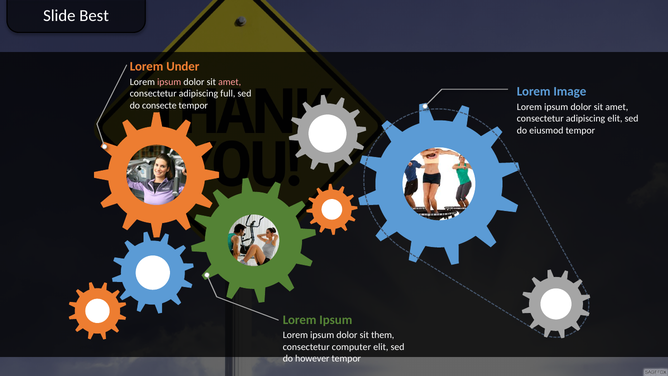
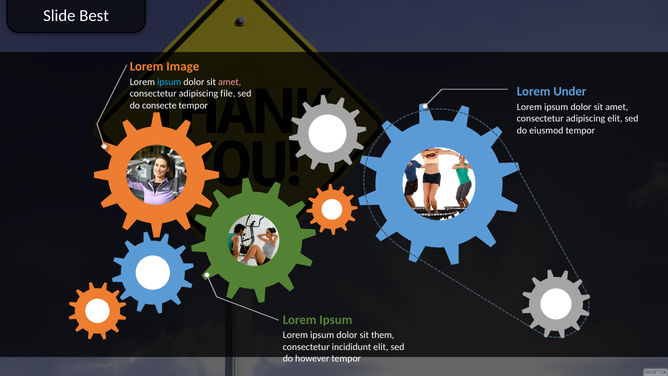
Under: Under -> Image (183, 67)
ipsum colour: pink -> light blue (169, 82)
Image: Image -> Under (570, 92)
full: full -> file (228, 94)
computer: computer -> incididunt (351, 347)
